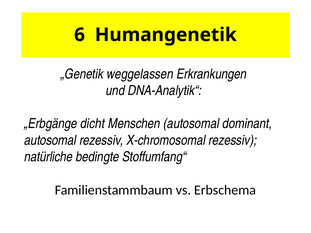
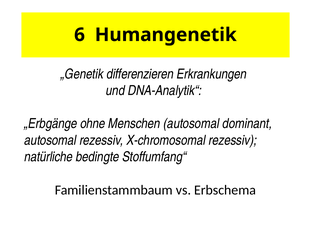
weggelassen: weggelassen -> differenzieren (140, 74)
dicht: dicht -> ohne (93, 124)
